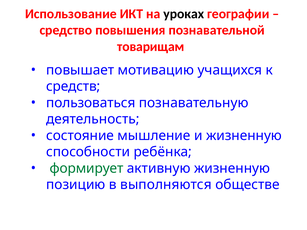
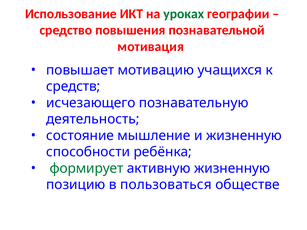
уроках colour: black -> green (184, 14)
товарищам: товарищам -> мотивация (151, 47)
пользоваться: пользоваться -> исчезающего (91, 103)
выполняются: выполняются -> пользоваться (166, 185)
